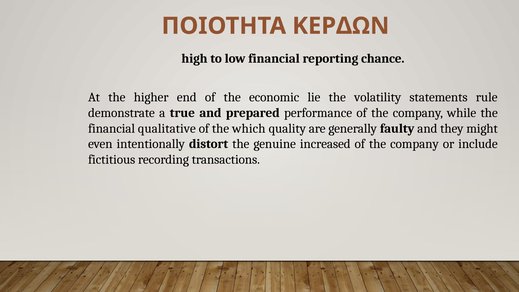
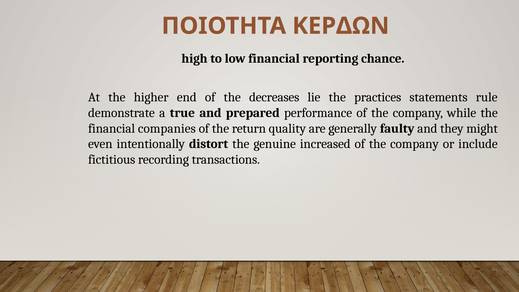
economic: economic -> decreases (274, 97)
volatility: volatility -> practices (378, 97)
qualitative: qualitative -> companies (167, 128)
which: which -> return (249, 128)
